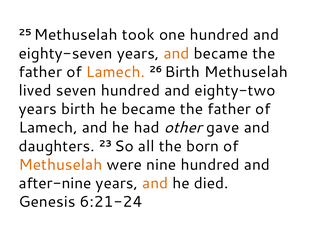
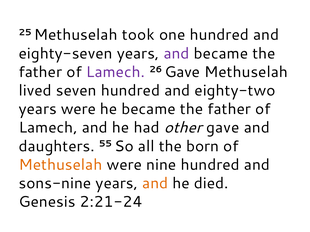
and colour: orange -> purple (176, 54)
Lamech colour: orange -> purple (115, 72)
26 Birth: Birth -> Gave (182, 72)
years birth: birth -> were (78, 109)
23: 23 -> 55 (105, 144)
after-nine: after-nine -> sons-nine (55, 184)
6:21-24: 6:21-24 -> 2:21-24 (111, 202)
